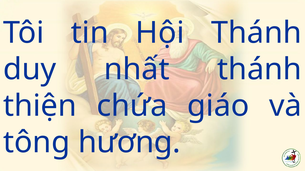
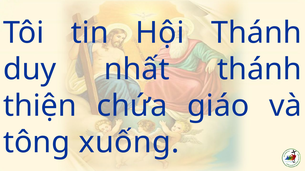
hương: hương -> xuống (129, 143)
